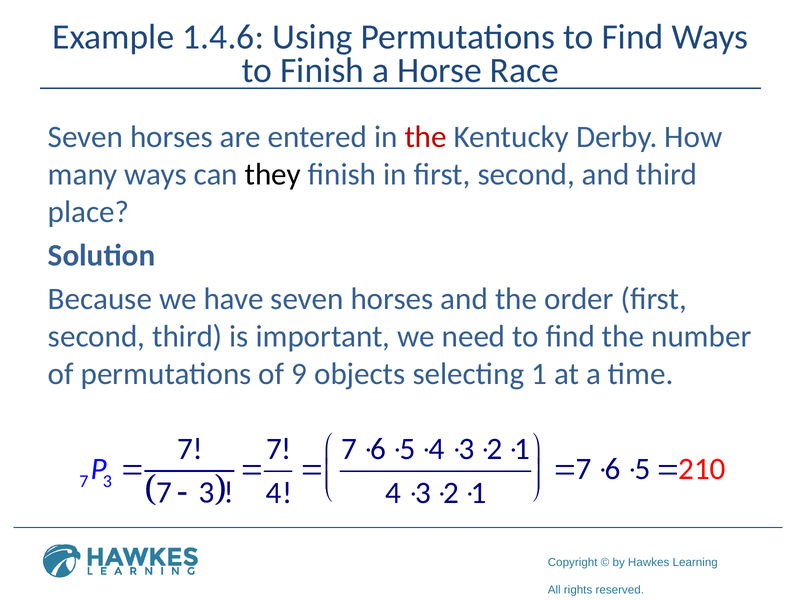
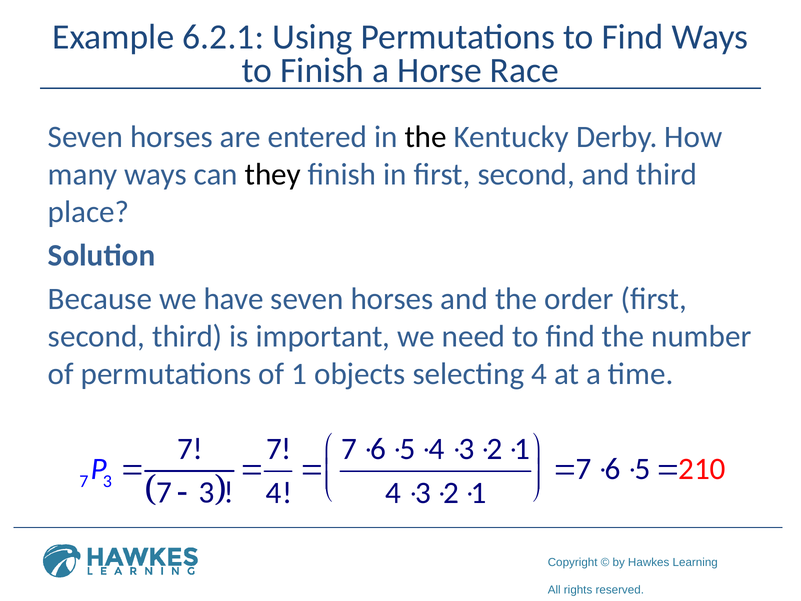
1.4.6: 1.4.6 -> 6.2.1 (223, 37)
the colour: red -> black (426, 137)
of 9: 9 -> 1 (299, 374)
selecting 1: 1 -> 4 (539, 374)
